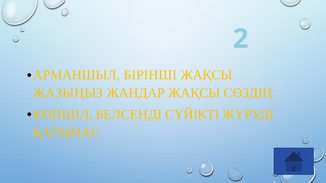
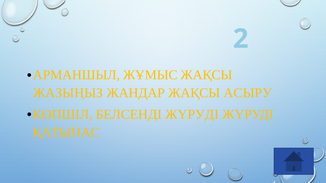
БІРІНШІ: БІРІНШІ -> ЖҰМЫС (150, 75)
СӨЗДІҢ: СӨЗДІҢ -> АСЫРУ (248, 93)
БЕЛСЕНДІ СҮЙІКТІ: СҮЙІКТІ -> ЖҮРУДІ (192, 115)
